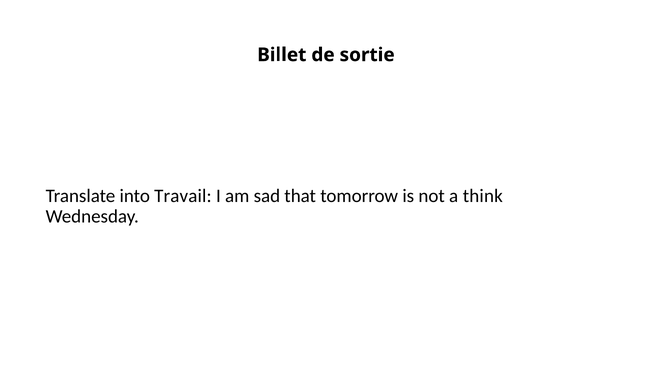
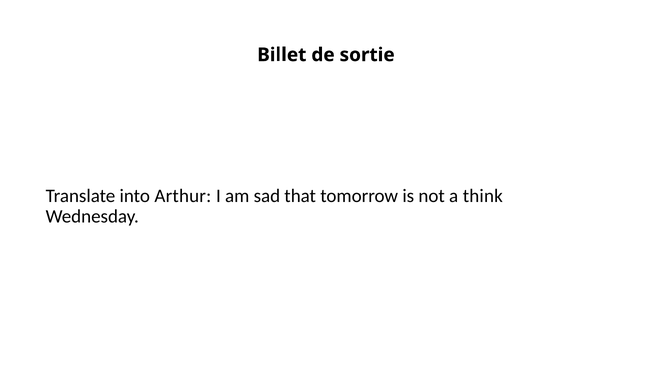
Travail: Travail -> Arthur (183, 196)
